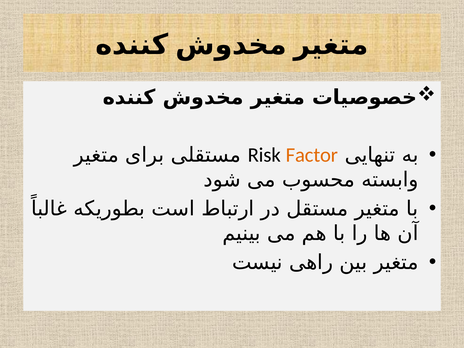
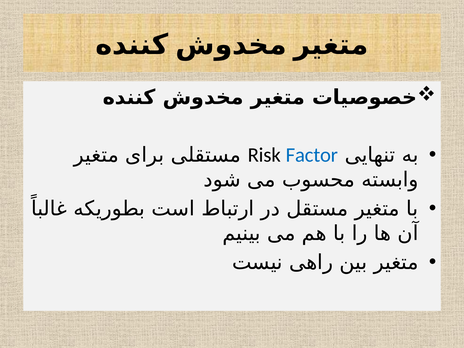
Factor colour: orange -> blue (312, 155)
